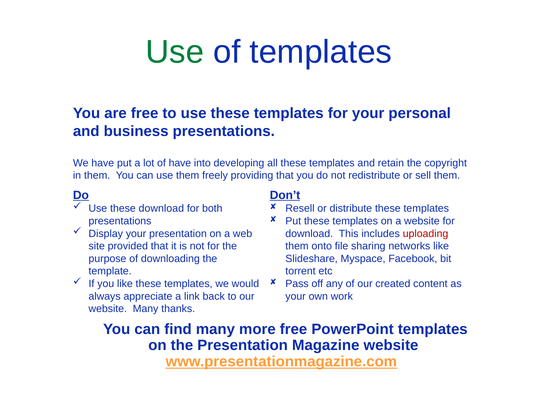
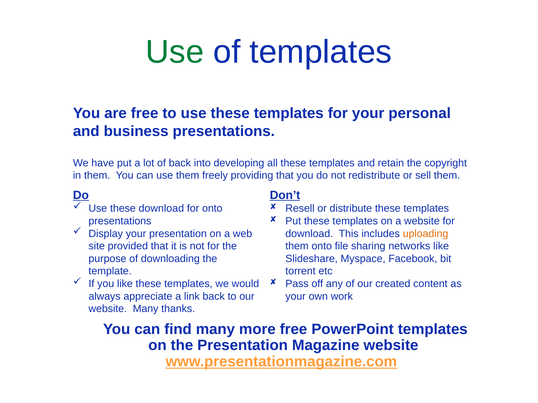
of have: have -> back (180, 163)
for both: both -> onto (212, 209)
uploading colour: red -> orange (426, 234)
